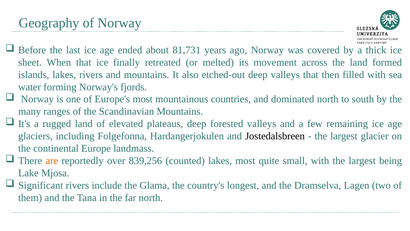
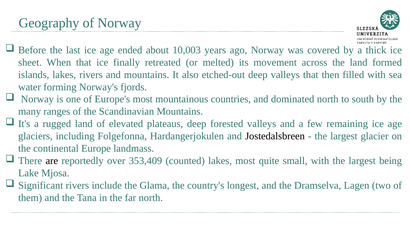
81,731: 81,731 -> 10,003 (187, 50)
are colour: orange -> black (52, 161)
839,256: 839,256 -> 353,409 (145, 161)
